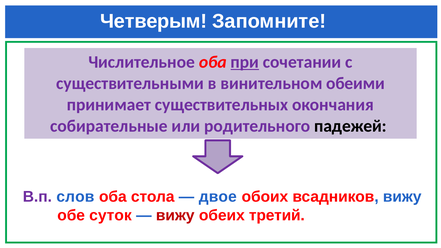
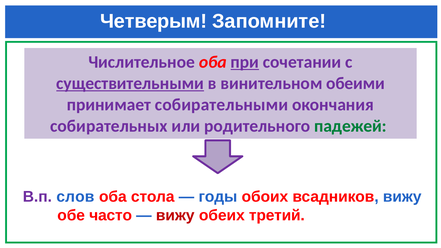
существительными underline: none -> present (130, 83)
существительных: существительных -> собирательными (222, 105)
собирательные: собирательные -> собирательных (109, 126)
падежей colour: black -> green (350, 126)
двое: двое -> годы (218, 197)
суток: суток -> часто (111, 215)
